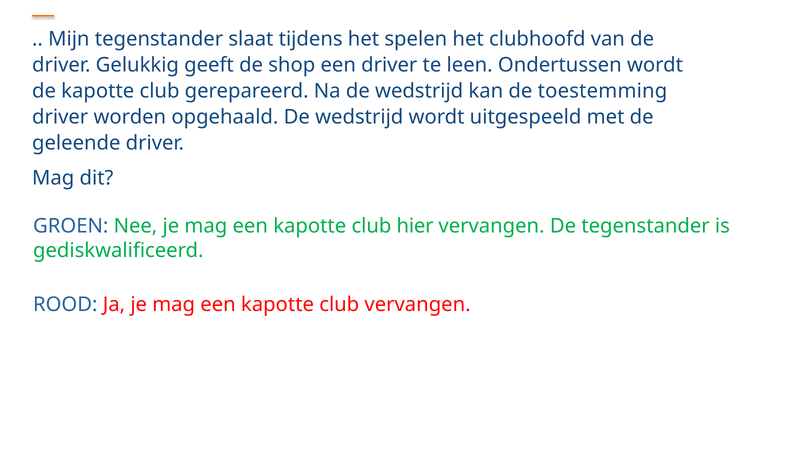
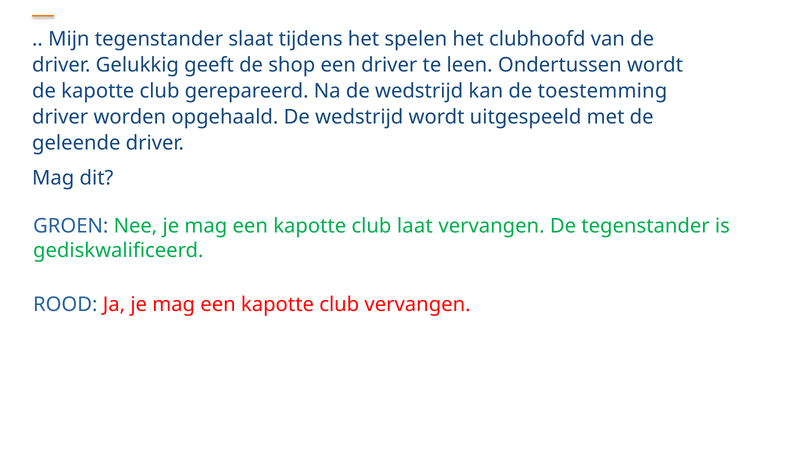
hier: hier -> laat (415, 226)
